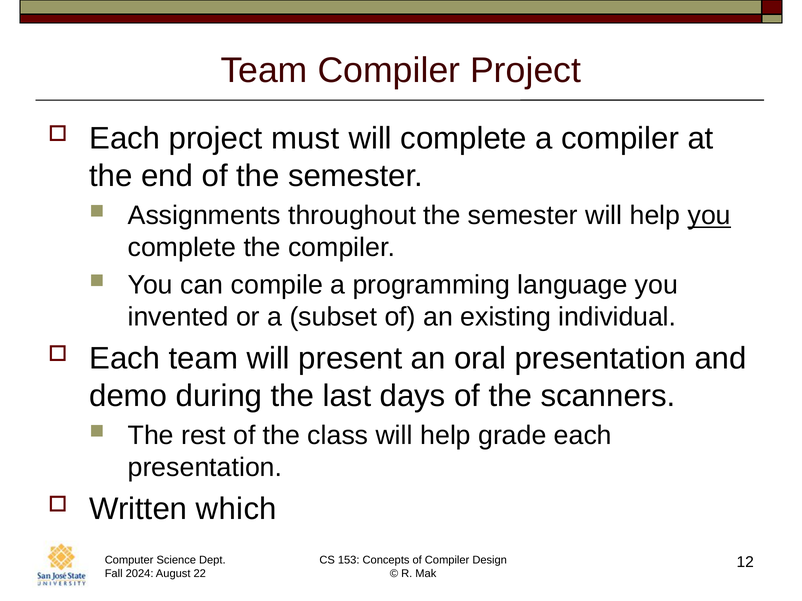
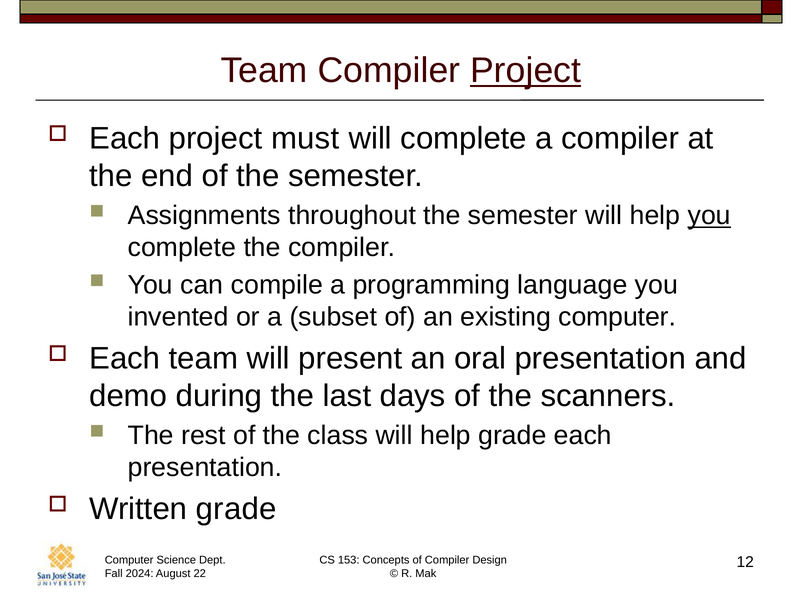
Project underline: none -> present (526, 71)
existing individual: individual -> computer (617, 317)
Written which: which -> grade (236, 509)
